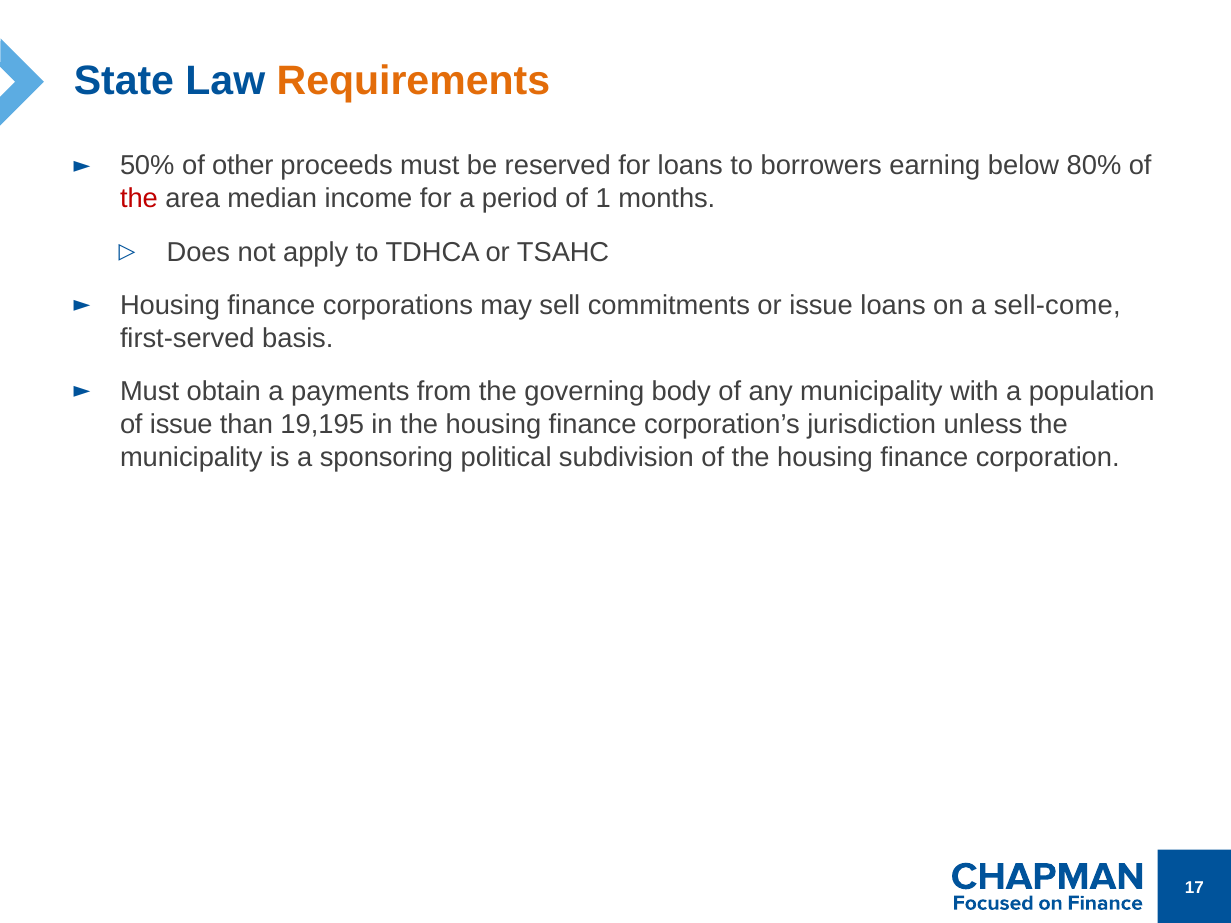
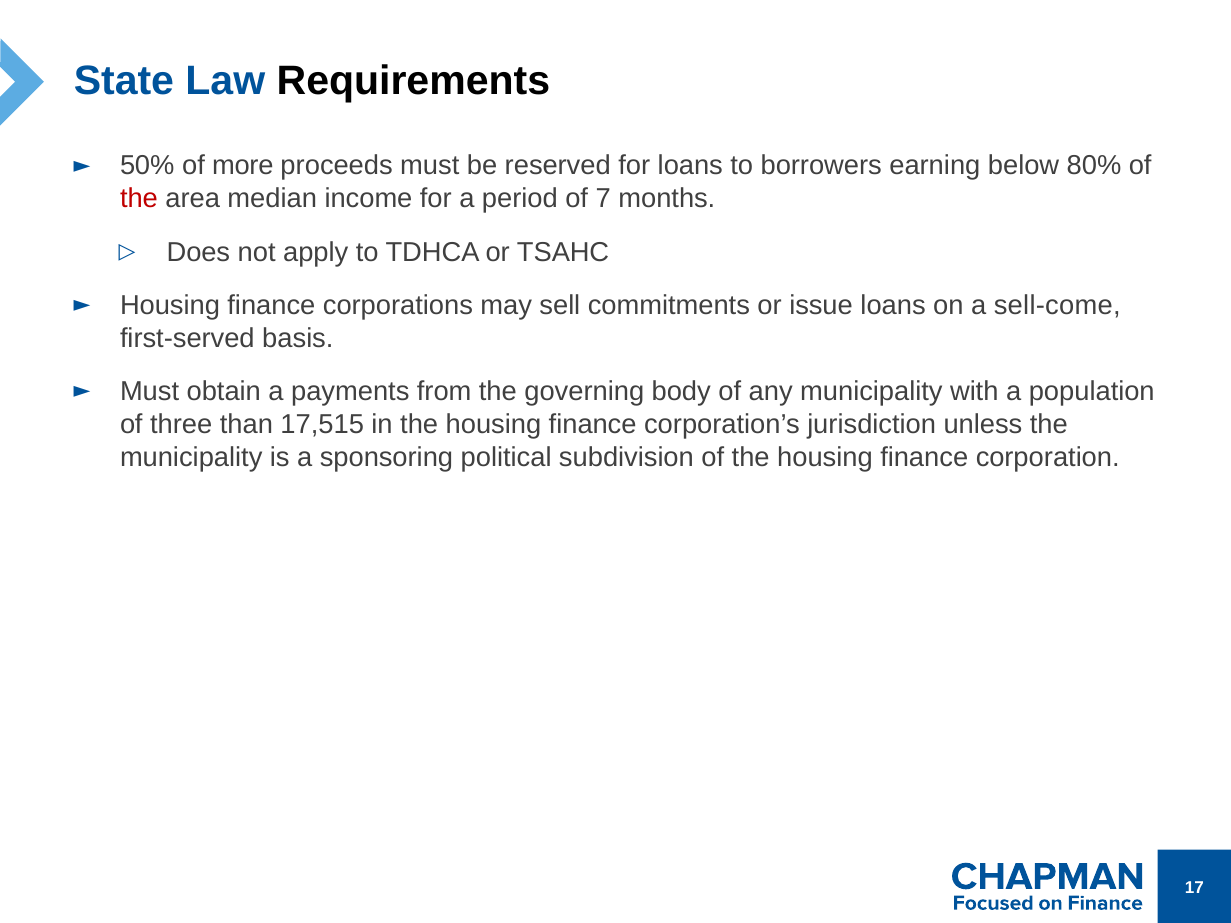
Requirements colour: orange -> black (413, 81)
other: other -> more (243, 166)
1: 1 -> 7 (603, 199)
of issue: issue -> three (181, 424)
19,195: 19,195 -> 17,515 (322, 424)
